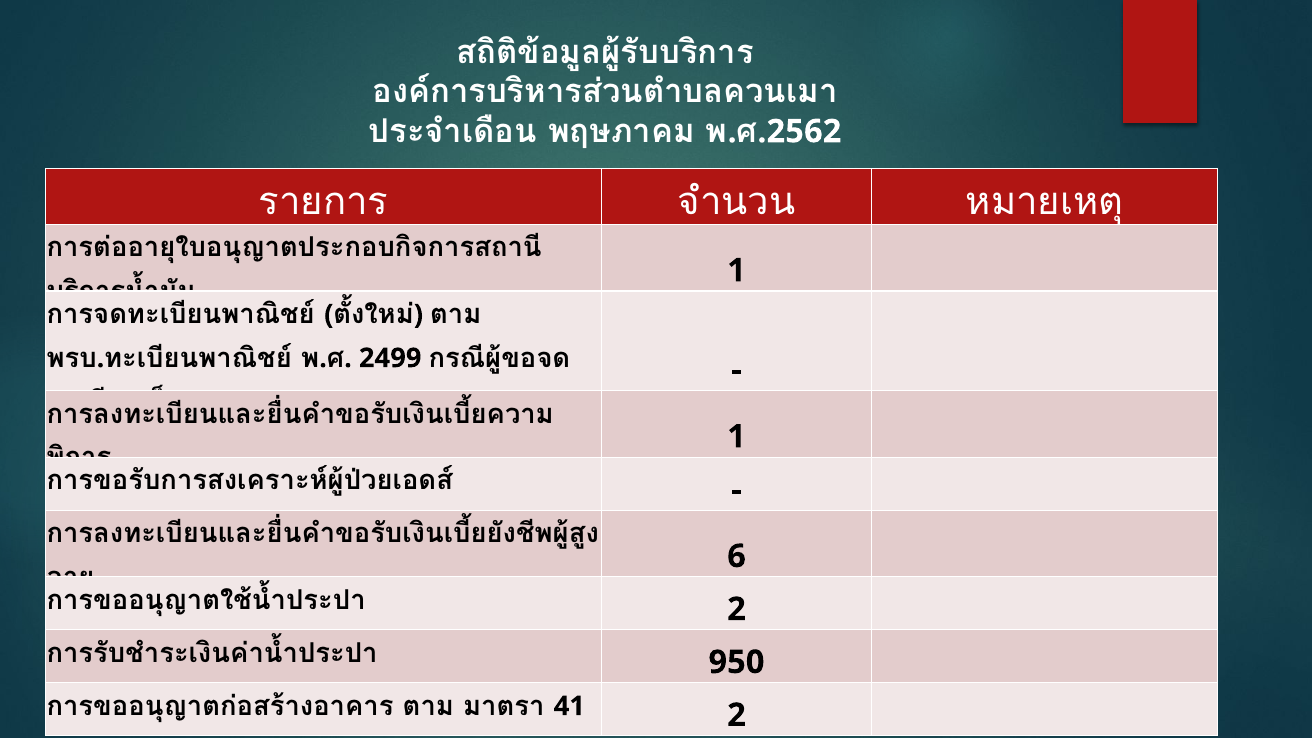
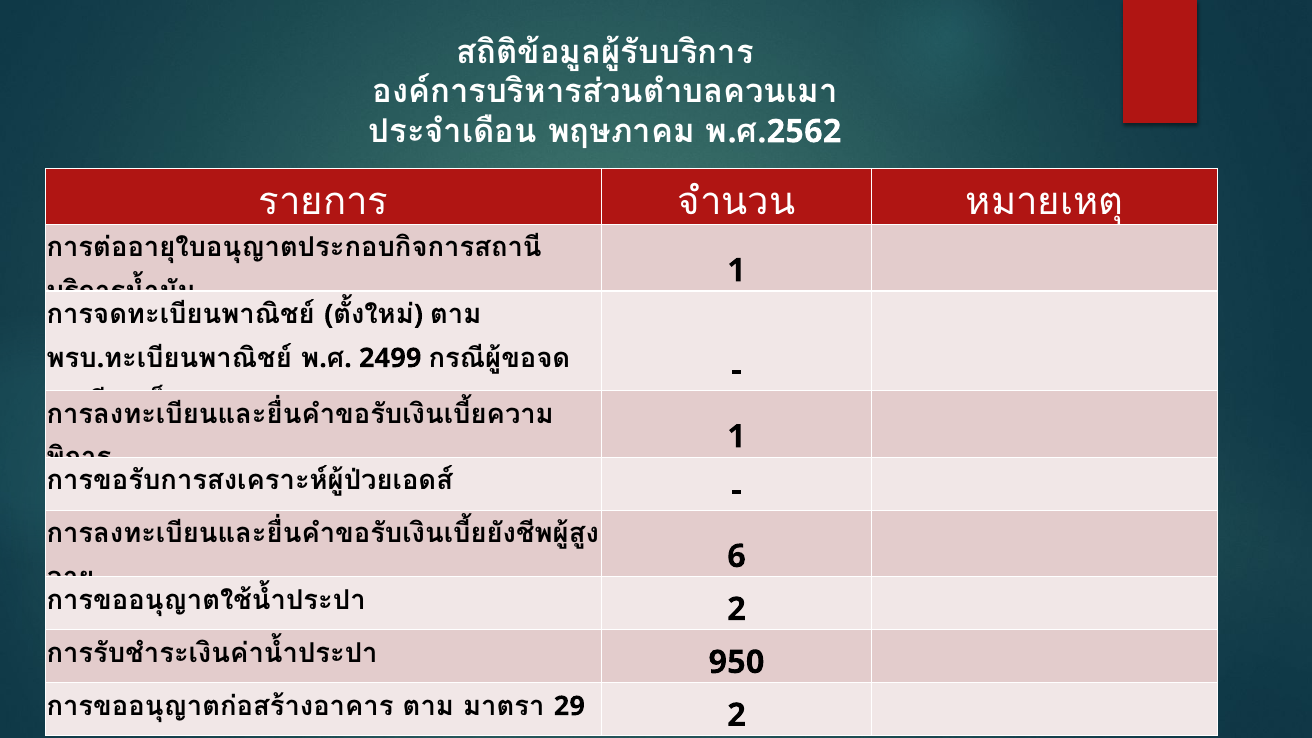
41: 41 -> 29 (569, 706)
